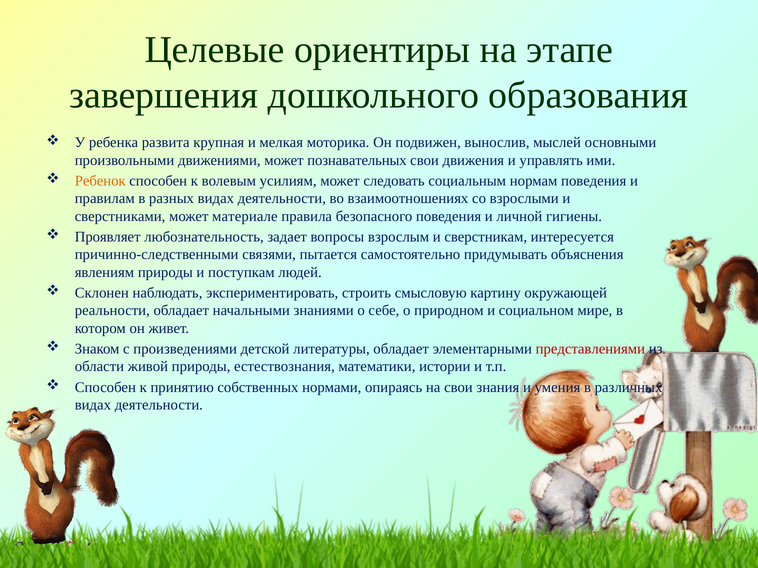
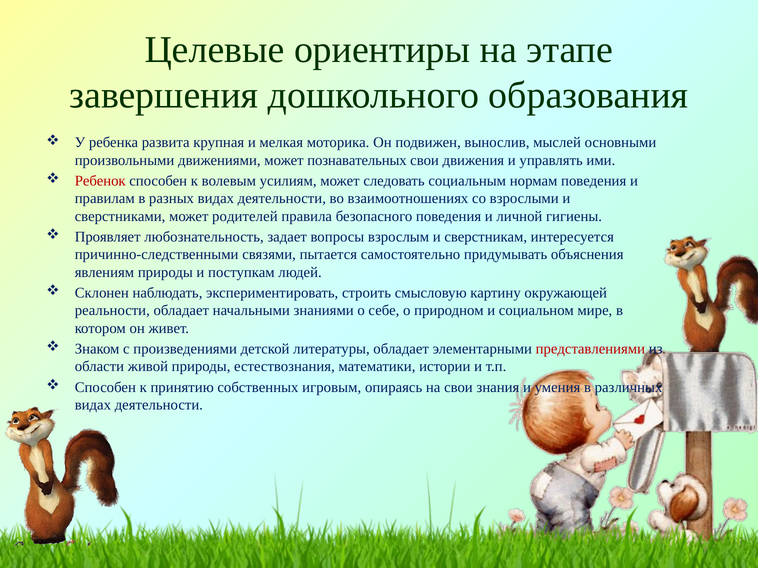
Ребенок colour: orange -> red (100, 181)
материале: материале -> родителей (245, 216)
нормами: нормами -> игровым (332, 388)
